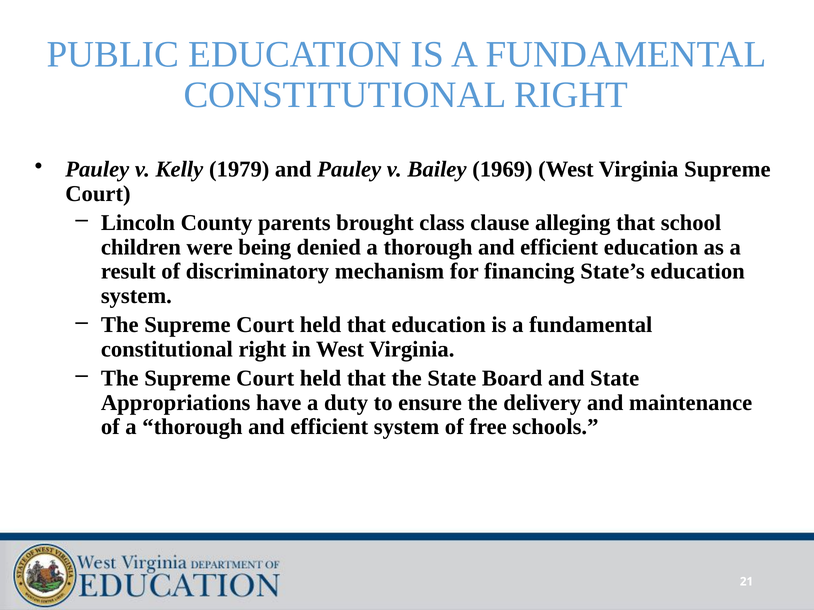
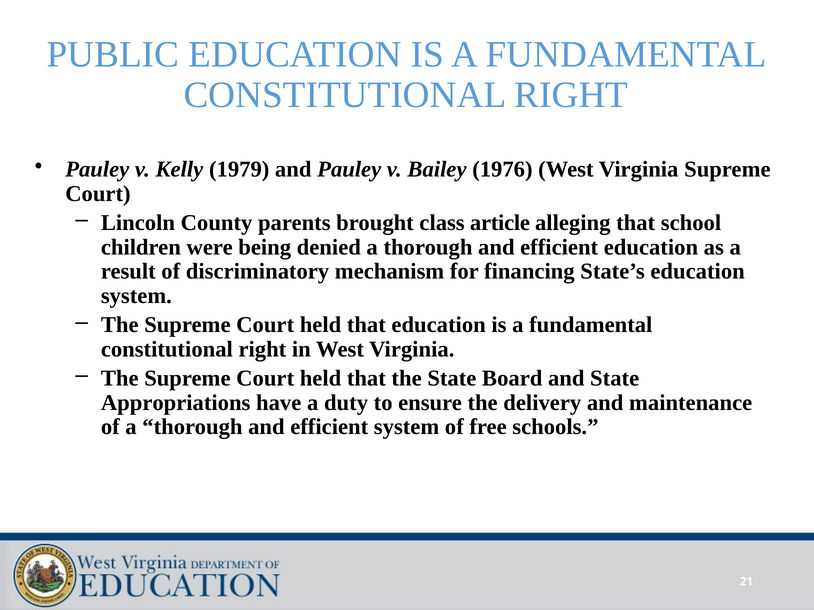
1969: 1969 -> 1976 (502, 170)
clause: clause -> article (500, 223)
